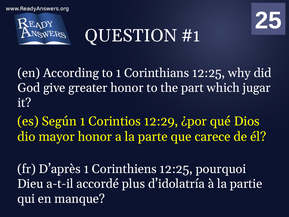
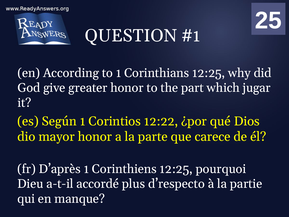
12:29: 12:29 -> 12:22 (161, 121)
d’idolatría: d’idolatría -> d’respecto (176, 184)
